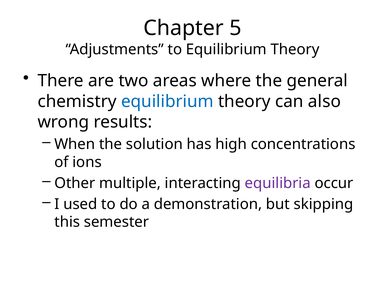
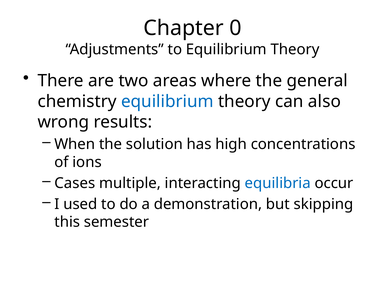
5: 5 -> 0 (235, 28)
Other: Other -> Cases (75, 183)
equilibria colour: purple -> blue (278, 183)
